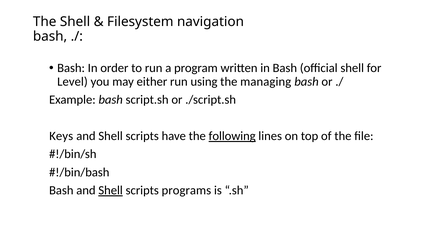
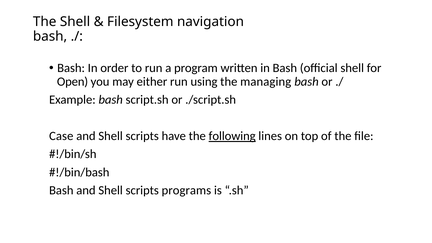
Level: Level -> Open (73, 82)
Keys: Keys -> Case (61, 136)
Shell underline: present -> none (111, 190)
